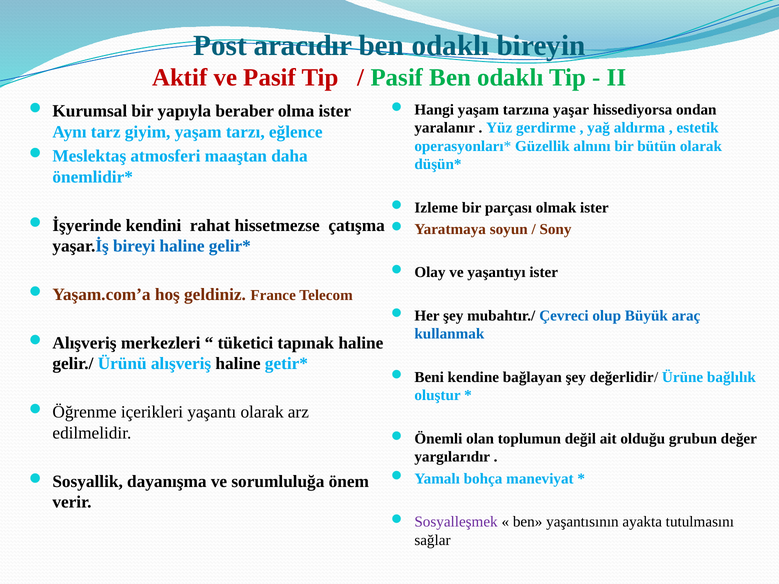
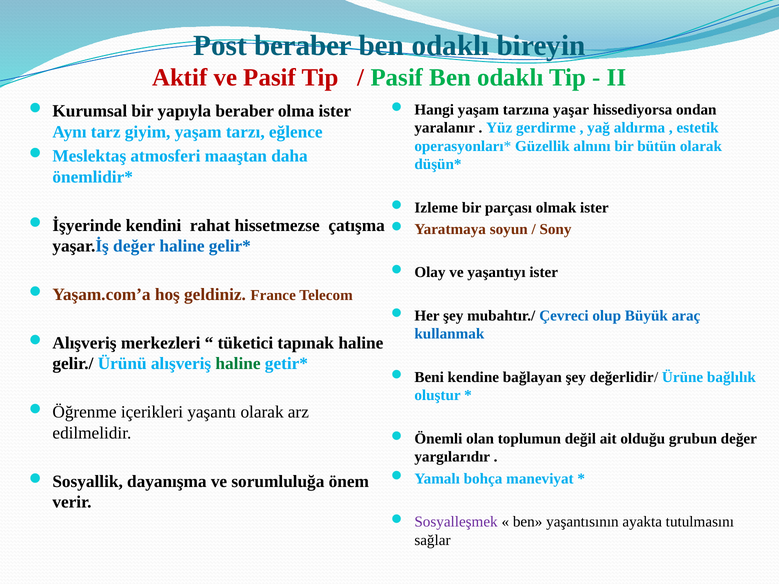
Post aracıdır: aracıdır -> beraber (303, 46)
yaşar.İş bireyi: bireyi -> değer (134, 246)
haline colour: black -> green (238, 364)
